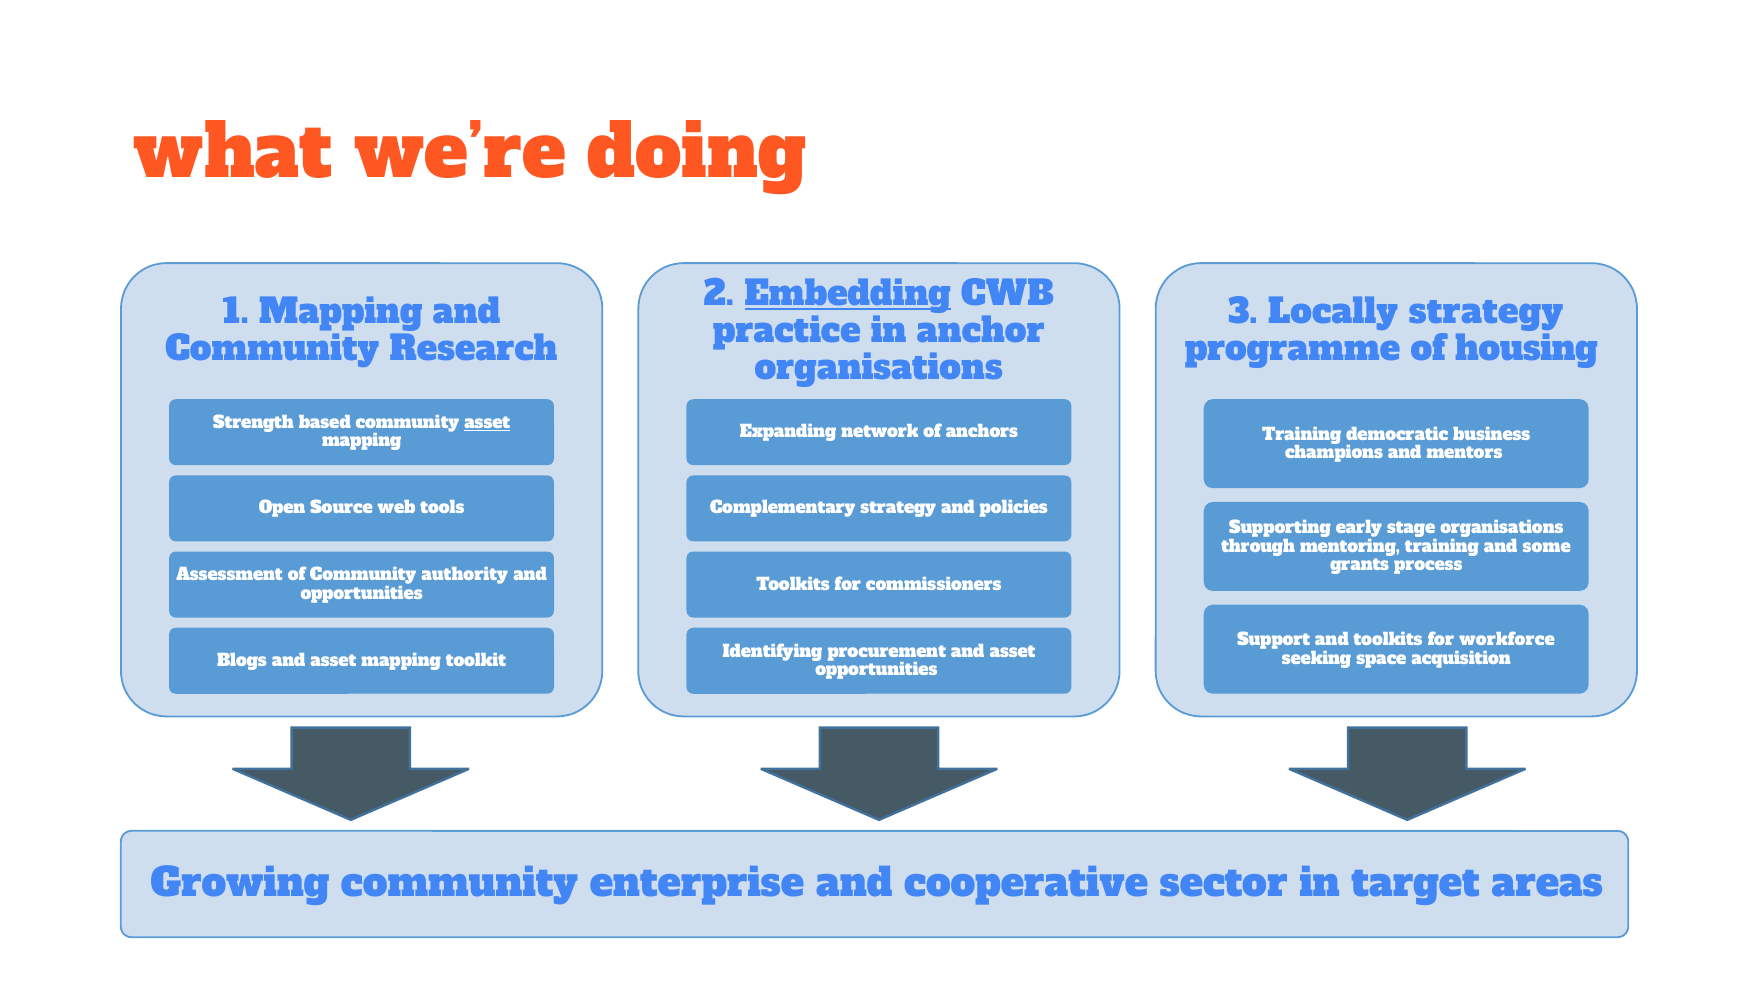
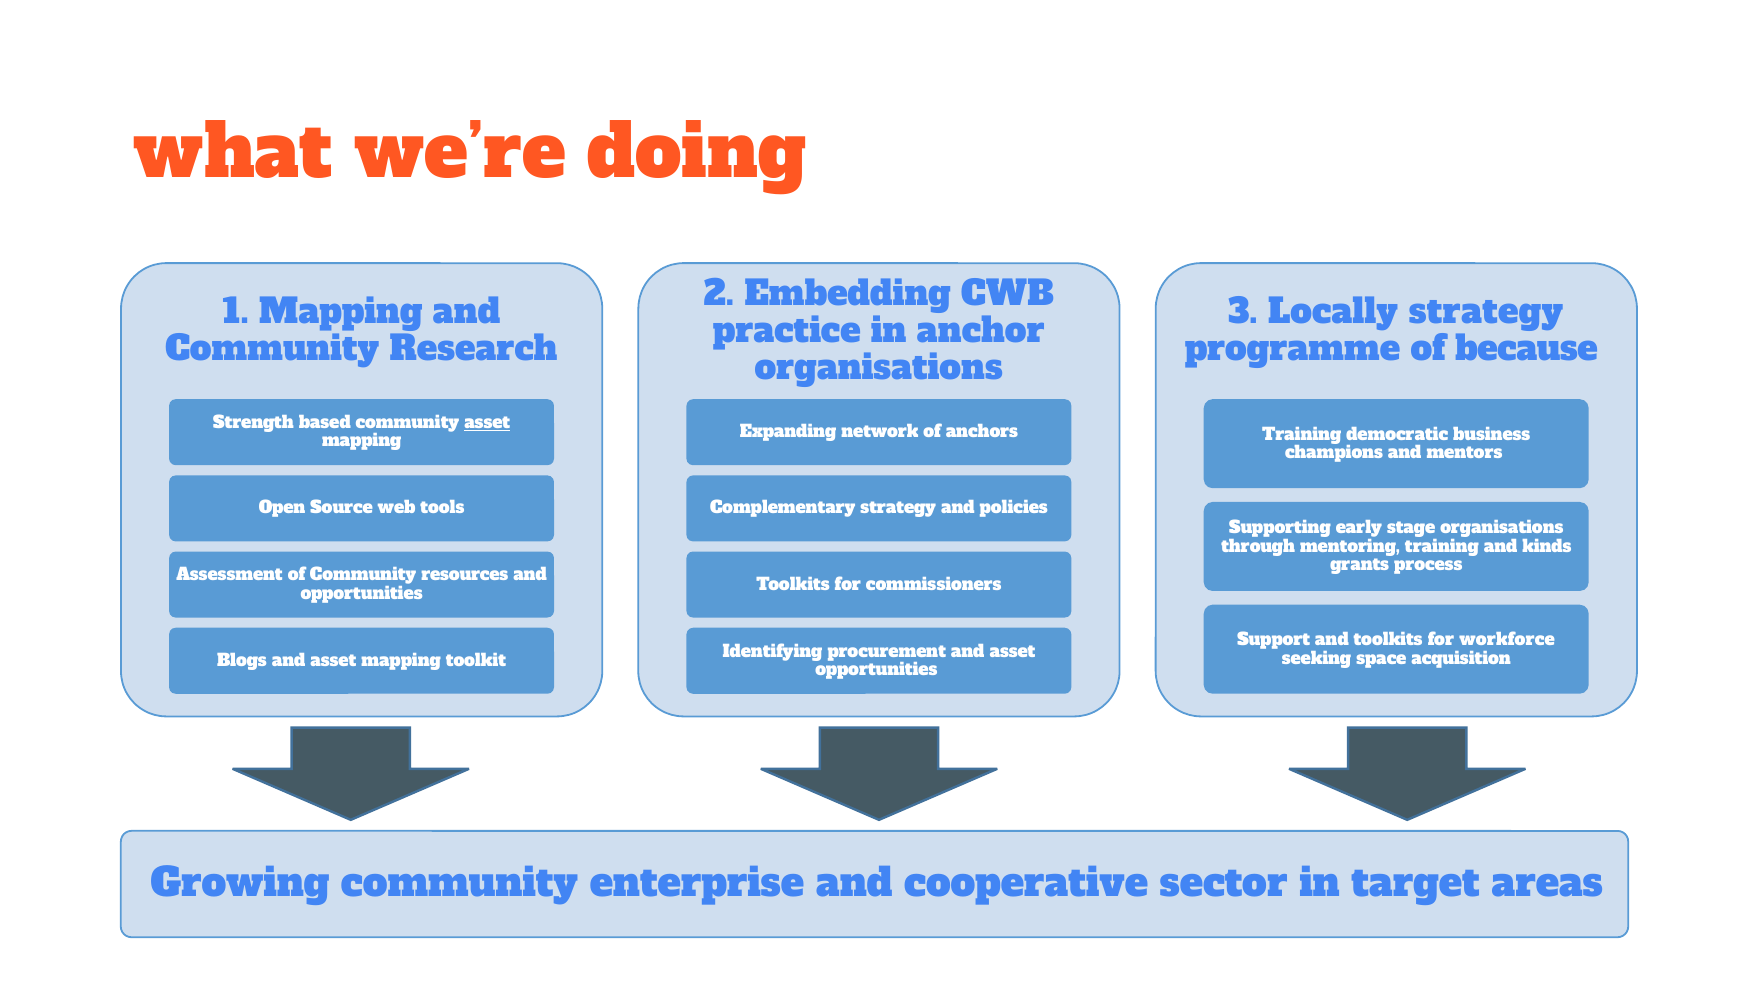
Embedding underline: present -> none (848, 294)
housing: housing -> because (1526, 349)
some: some -> kinds (1547, 546)
authority: authority -> resources (465, 575)
